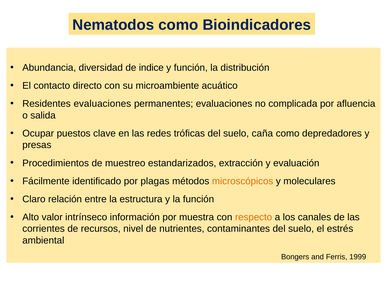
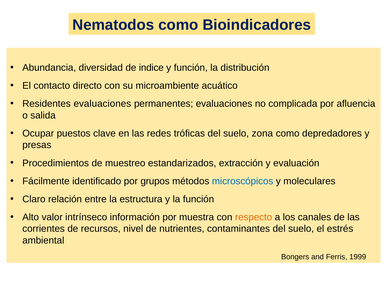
caña: caña -> zona (262, 134)
plagas: plagas -> grupos (155, 181)
microscópicos colour: orange -> blue (243, 181)
